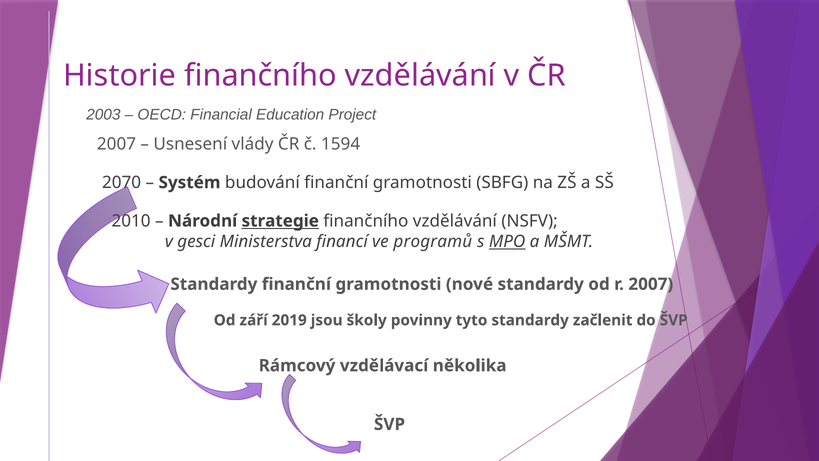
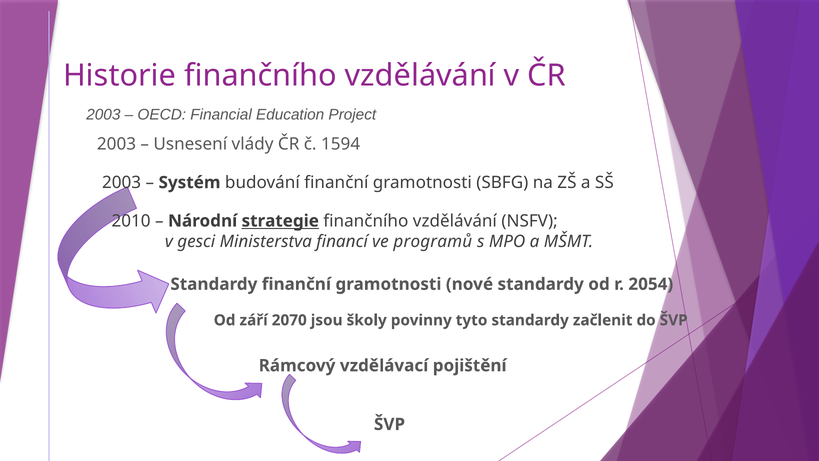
2007: 2007 -> 2003 (117, 144)
2070: 2070 -> 2003 (122, 182)
MPO underline: present -> none (507, 241)
r 2007: 2007 -> 2054 (651, 284)
2019: 2019 -> 2070 (289, 320)
několika: několika -> pojištění (470, 365)
